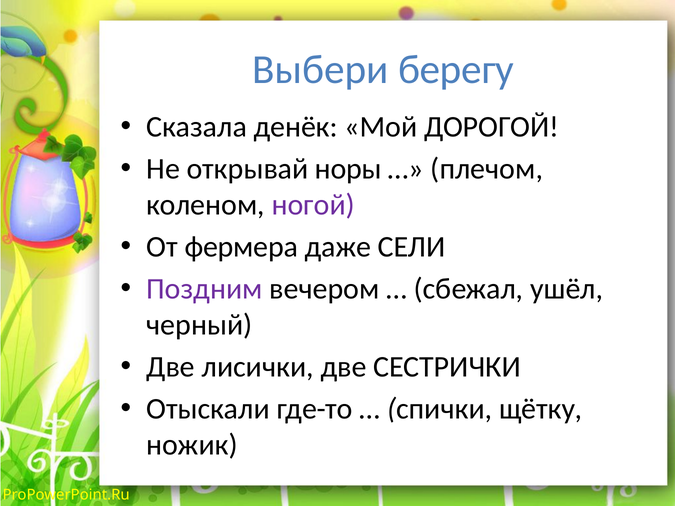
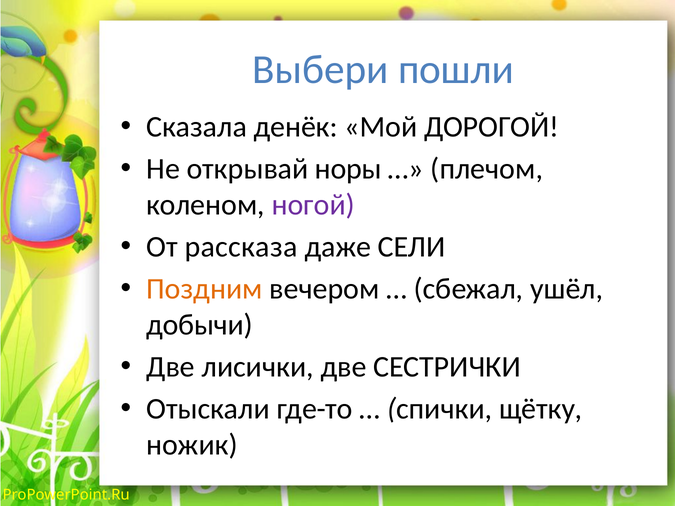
берегу: берегу -> пошли (456, 70)
фермера: фермера -> рассказа (241, 247)
Поздним colour: purple -> orange (204, 289)
черный: черный -> добычи (200, 325)
